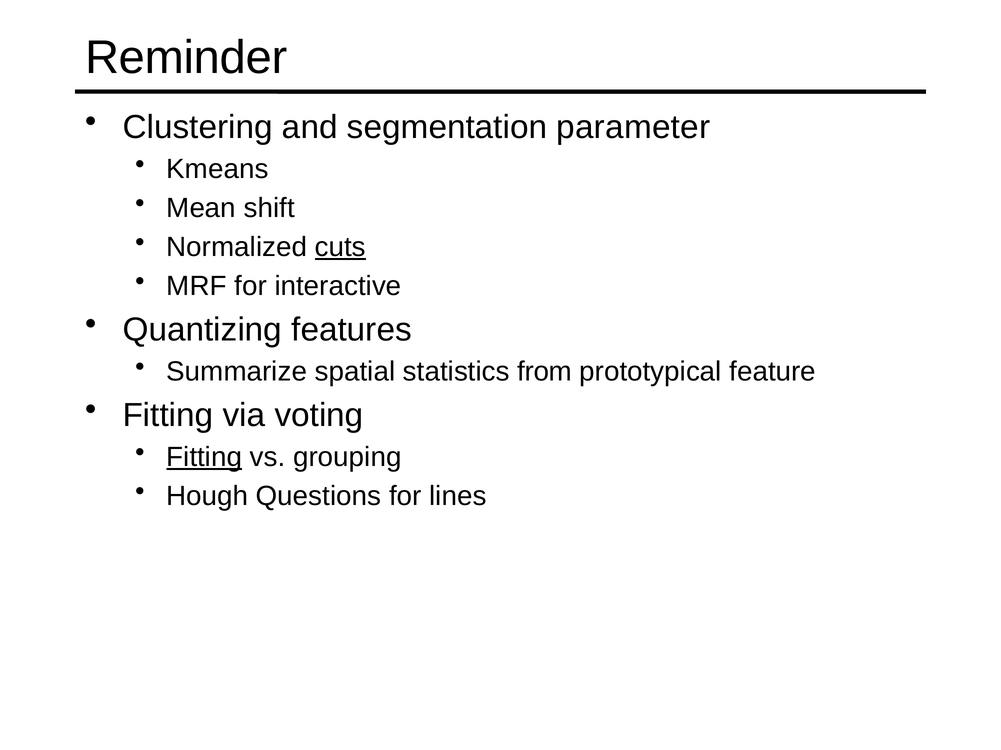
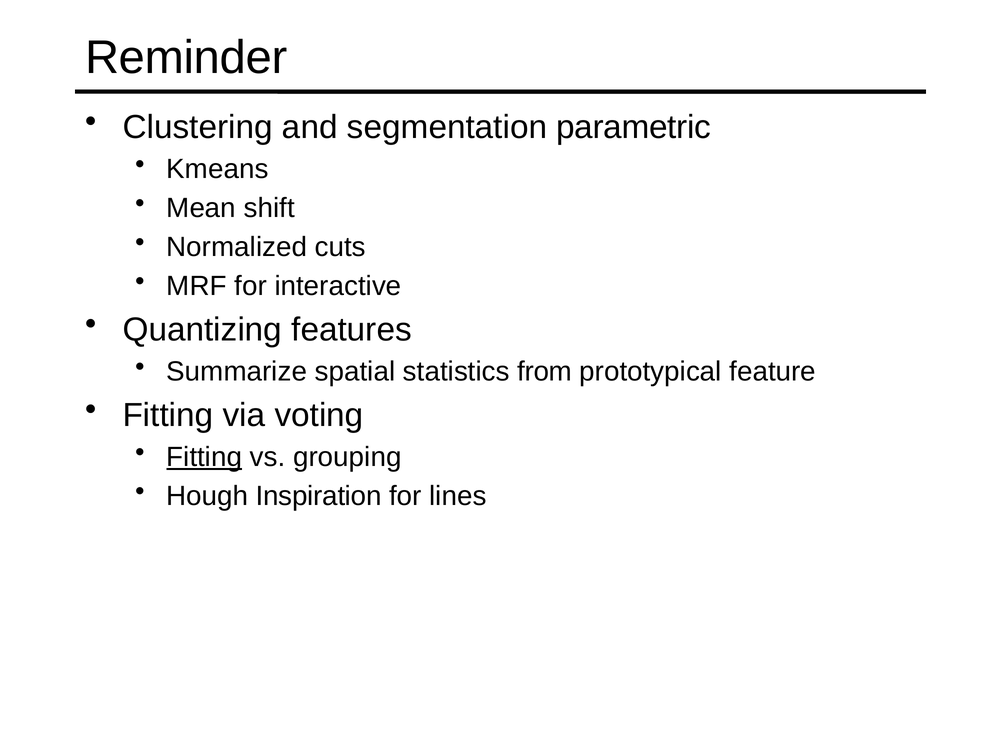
parameter: parameter -> parametric (634, 127)
cuts underline: present -> none (340, 247)
Questions: Questions -> Inspiration (319, 496)
